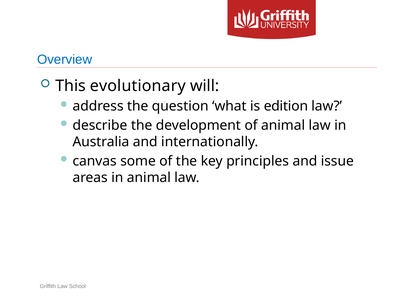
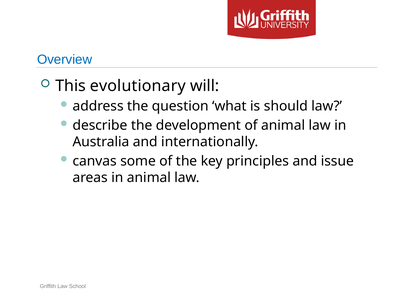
edition: edition -> should (286, 106)
